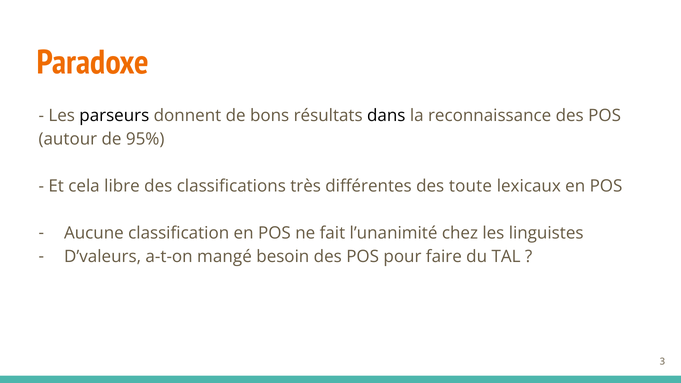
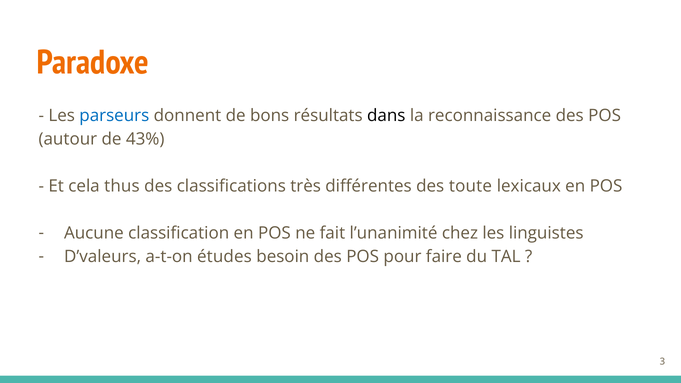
parseurs colour: black -> blue (114, 116)
95%: 95% -> 43% (145, 139)
libre: libre -> thus (122, 186)
mangé: mangé -> études (224, 257)
